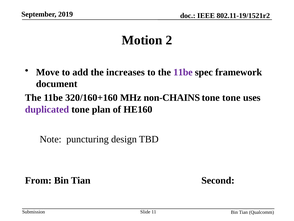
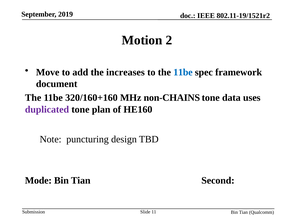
11be colour: purple -> blue (183, 72)
tone tone: tone -> data (231, 97)
From: From -> Mode (38, 180)
